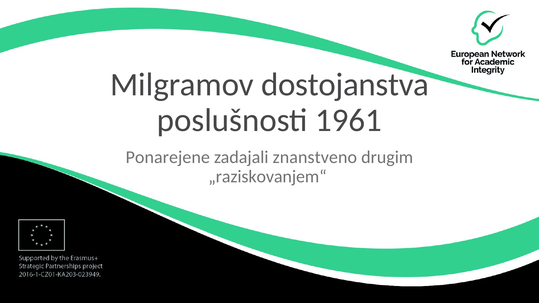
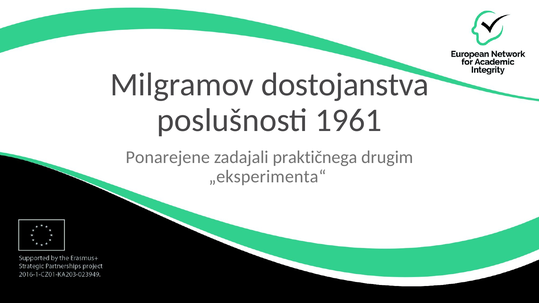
znanstveno: znanstveno -> praktičnega (315, 157)
„raziskovanjem“: „raziskovanjem“ -> „eksperimenta“ (267, 177)
